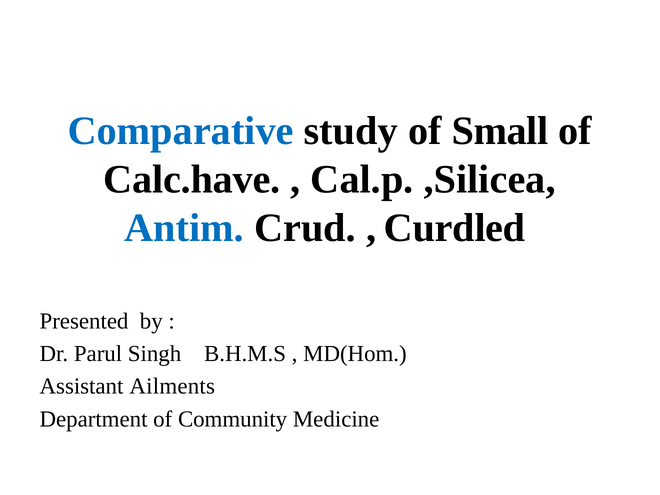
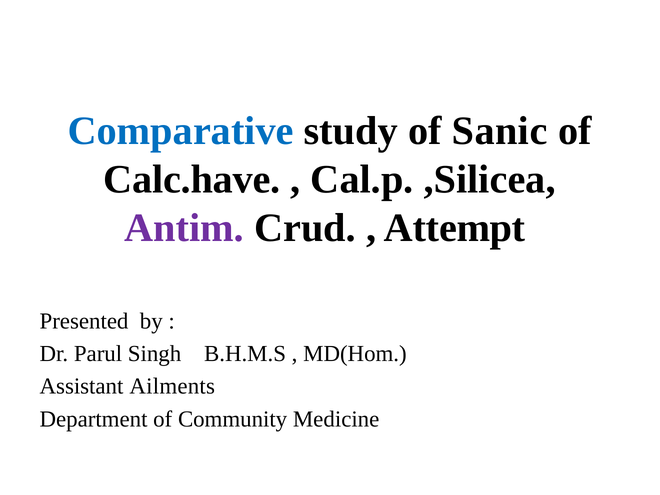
Small: Small -> Sanic (500, 131)
Antim colour: blue -> purple (184, 228)
Curdled: Curdled -> Attempt (455, 228)
